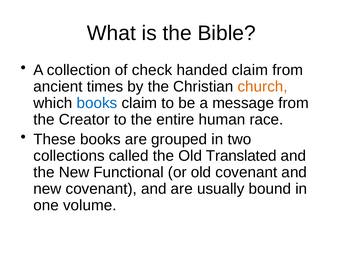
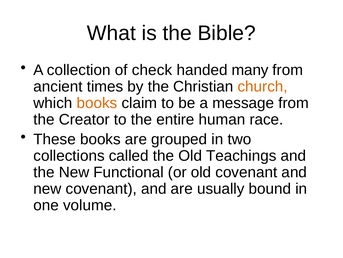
handed claim: claim -> many (250, 70)
books colour: blue -> orange (97, 103)
Translated: Translated -> Teachings (241, 155)
